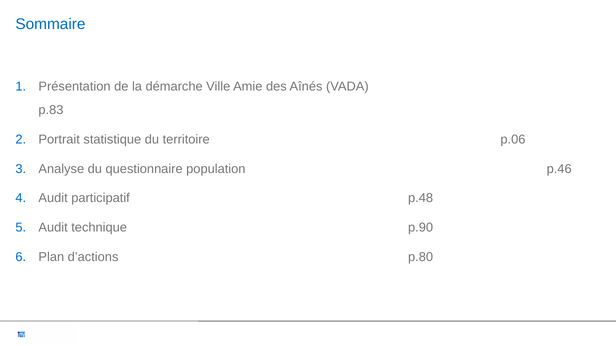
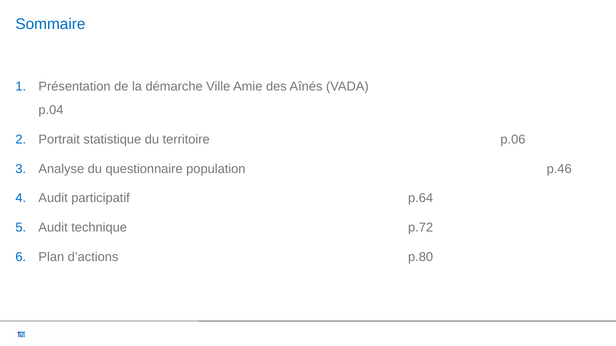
p.83: p.83 -> p.04 (51, 110)
p.48: p.48 -> p.64 (421, 199)
p.90: p.90 -> p.72 (421, 228)
